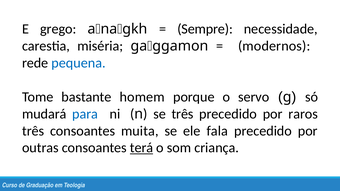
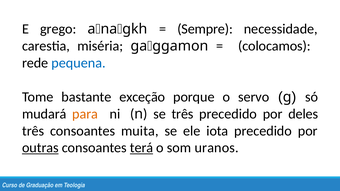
modernos: modernos -> colocamos (274, 46)
homem: homem -> exceção (142, 97)
para colour: blue -> orange (85, 114)
raros: raros -> deles (303, 114)
fala: fala -> iota (217, 131)
outras underline: none -> present (40, 148)
criança: criança -> uranos (217, 148)
